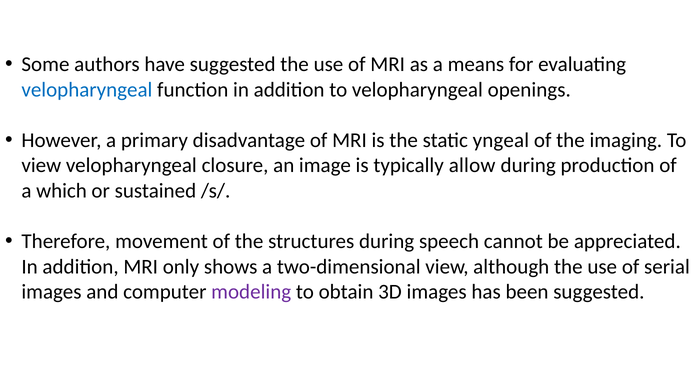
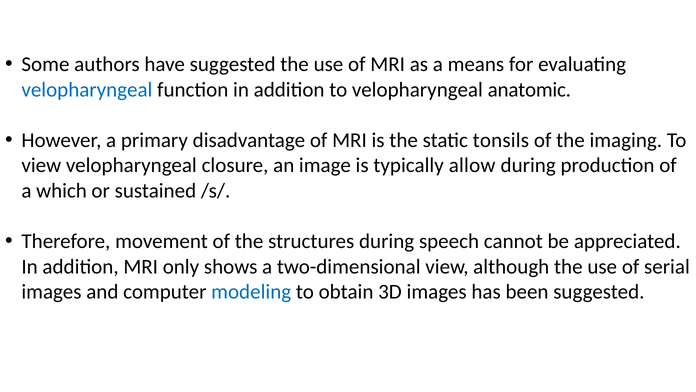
openings: openings -> anatomic (529, 90)
yngeal: yngeal -> tonsils (501, 140)
modeling colour: purple -> blue (251, 291)
